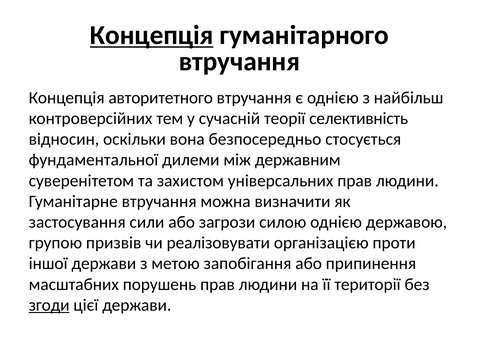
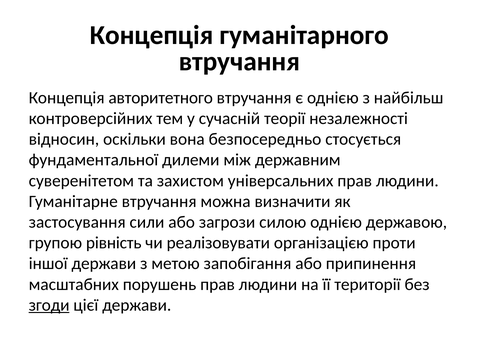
Концепція underline: present -> none (152, 35)
селективність: селективність -> незалежності (359, 119)
призвів: призвів -> рівність (114, 243)
